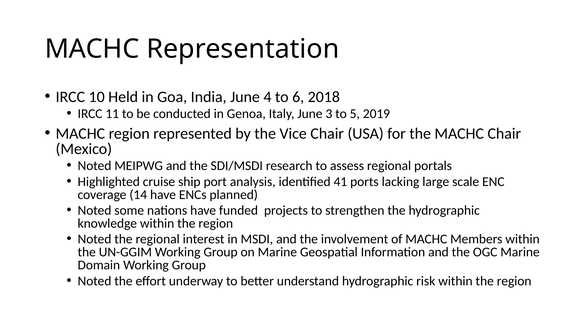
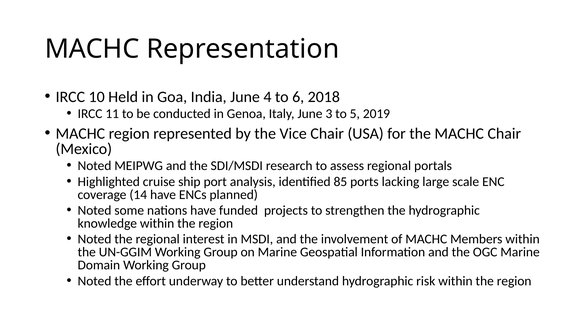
41: 41 -> 85 (340, 182)
